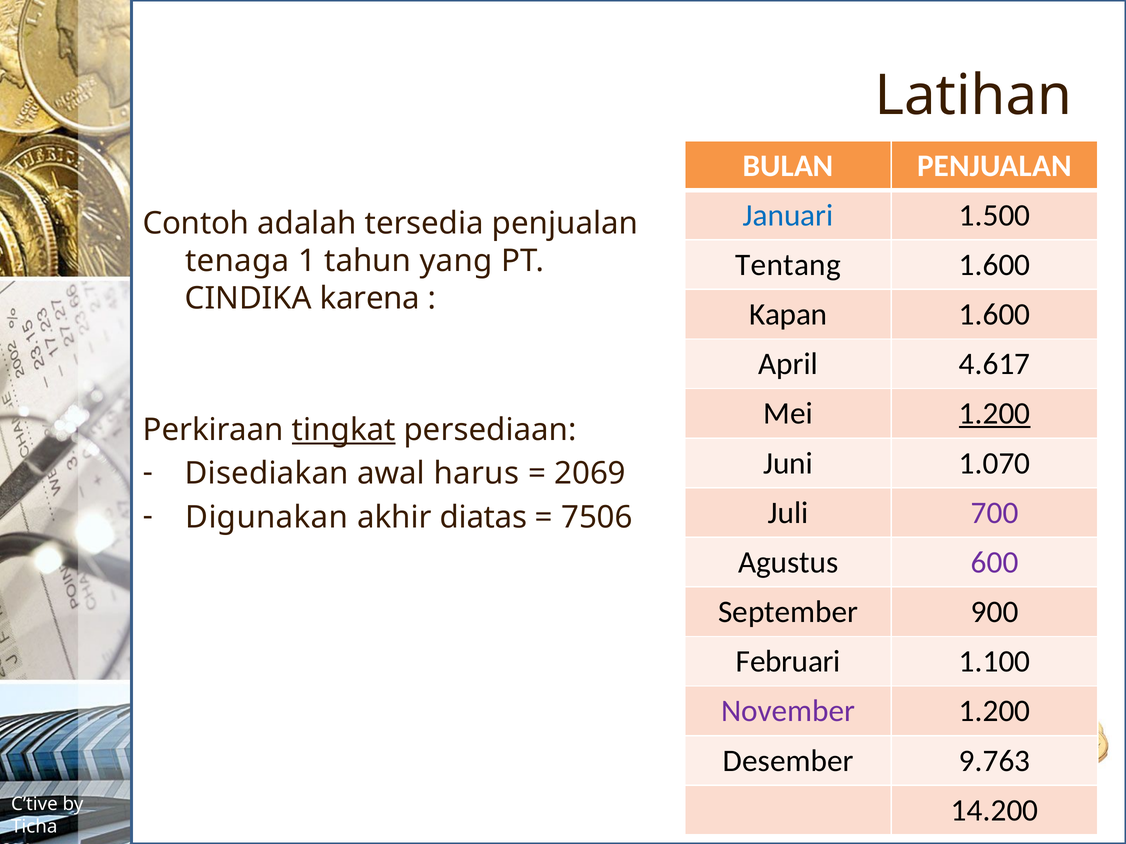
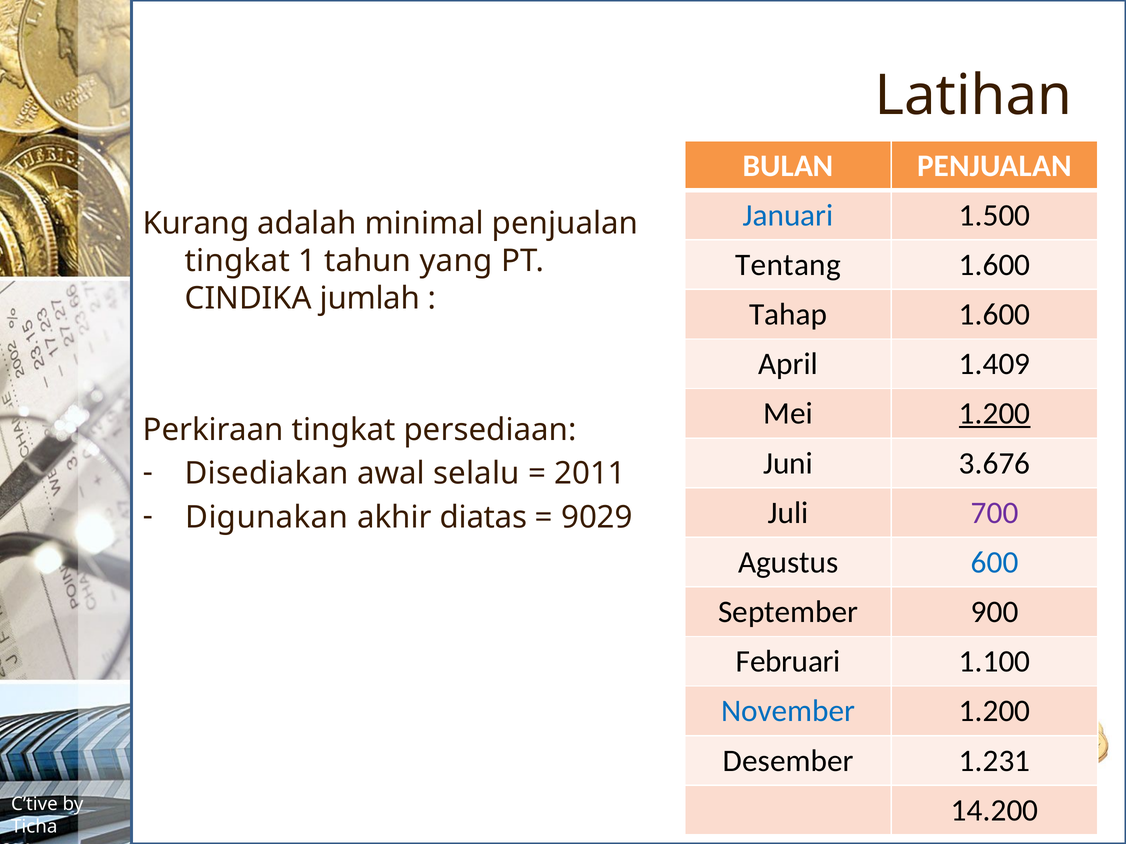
Contoh: Contoh -> Kurang (196, 224)
tersedia: tersedia -> minimal (424, 224)
tenaga: tenaga -> tingkat (237, 261)
karena: karena -> jumlah (370, 299)
Kapan: Kapan -> Tahap (788, 315)
4.617: 4.617 -> 1.409 (995, 364)
tingkat underline: present -> none (344, 430)
1.070: 1.070 -> 3.676 (995, 464)
harus: harus -> selalu (476, 474)
2069: 2069 -> 2011 (590, 474)
7506: 7506 -> 9029 (597, 518)
600 colour: purple -> blue (995, 563)
November colour: purple -> blue (788, 712)
9.763: 9.763 -> 1.231 (995, 761)
